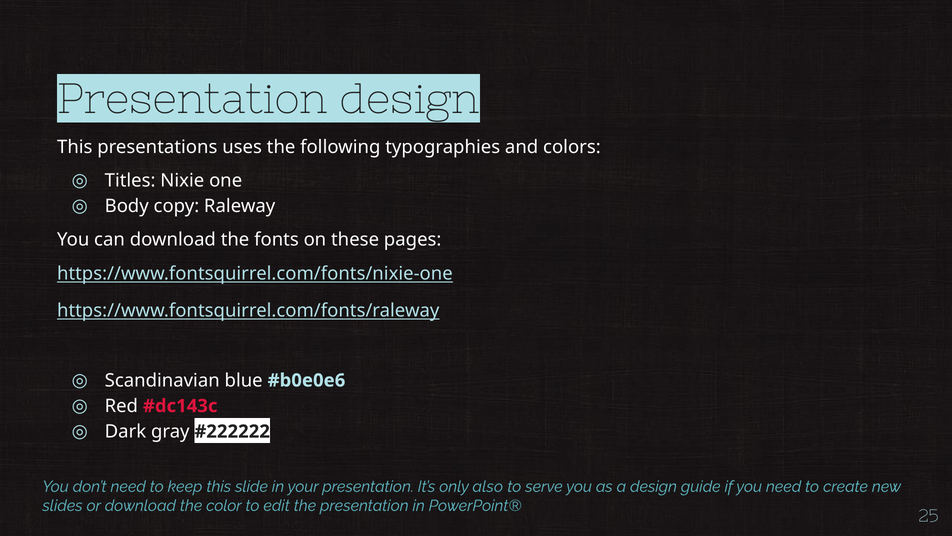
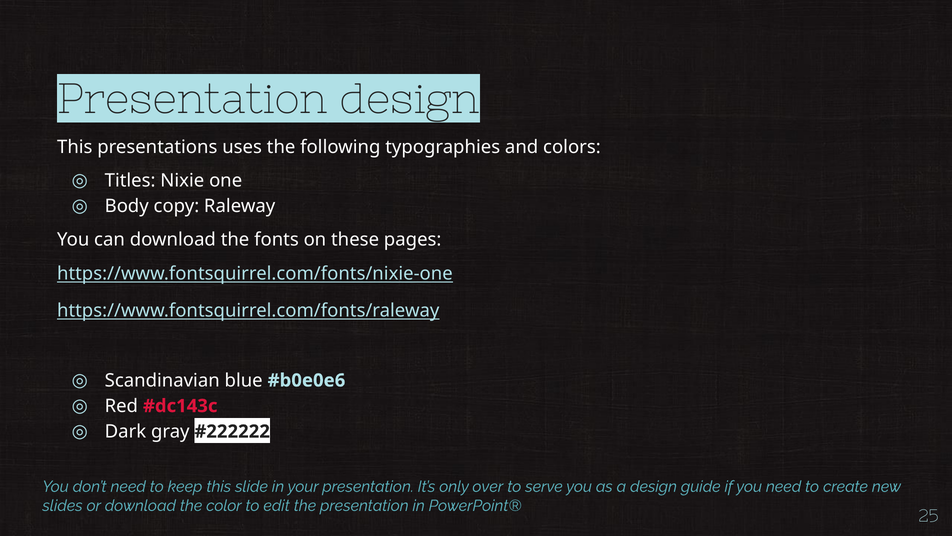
also: also -> over (488, 486)
